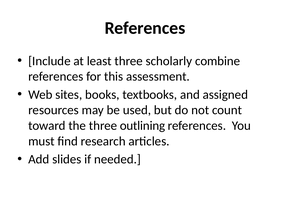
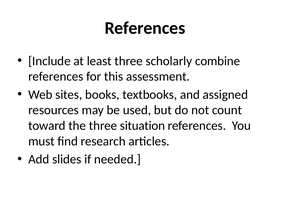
outlining: outlining -> situation (142, 125)
